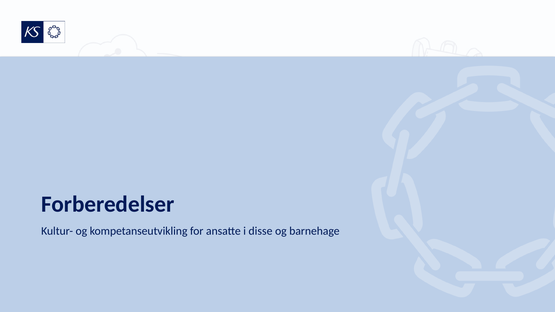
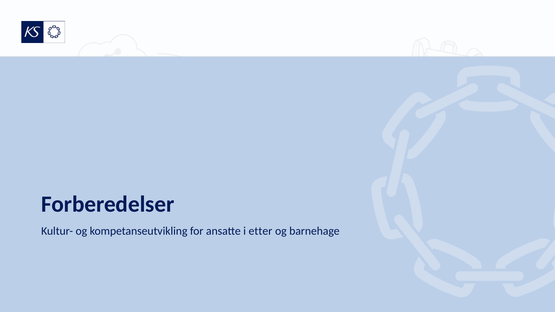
disse: disse -> etter (260, 231)
